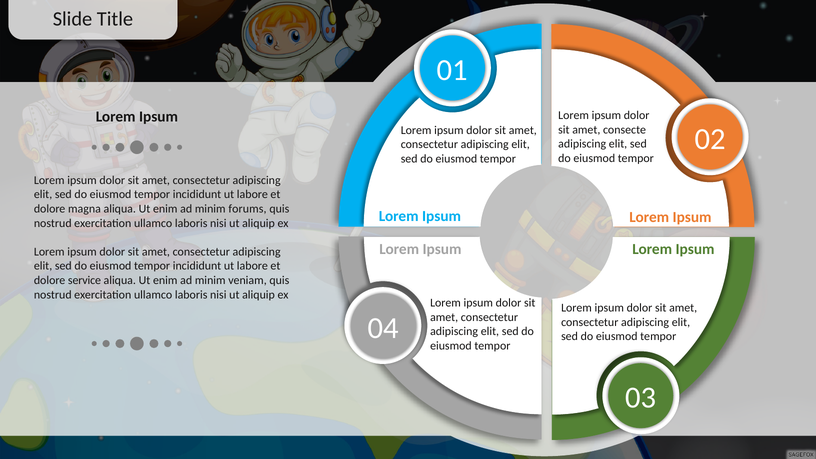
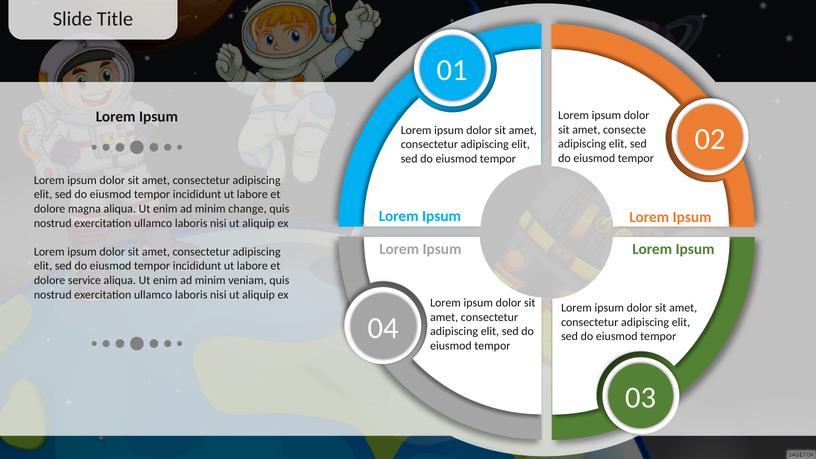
forums: forums -> change (247, 209)
